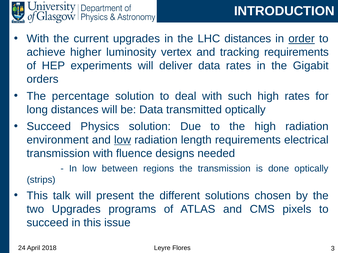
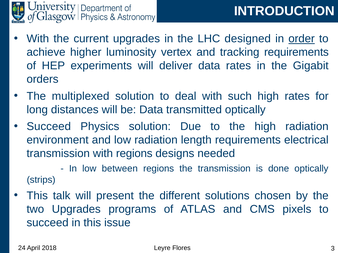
LHC distances: distances -> designed (248, 39)
percentage: percentage -> multiplexed (81, 96)
low underline: present -> none (123, 140)
with fluence: fluence -> regions (134, 154)
